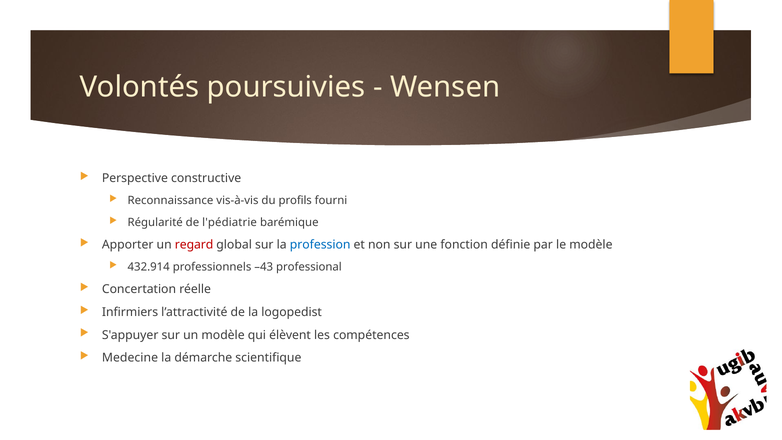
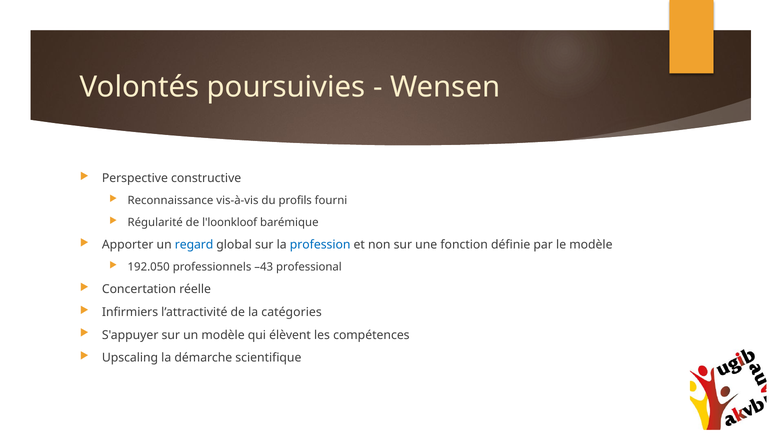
l'pédiatrie: l'pédiatrie -> l'loonkloof (230, 222)
regard colour: red -> blue (194, 245)
432.914: 432.914 -> 192.050 (149, 267)
logopedist: logopedist -> catégories (292, 312)
Medecine: Medecine -> Upscaling (130, 358)
